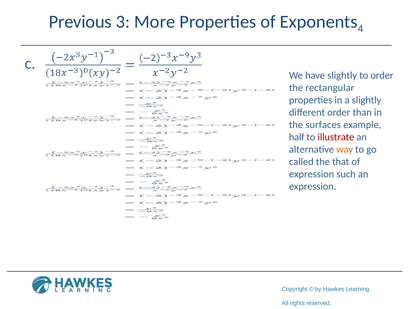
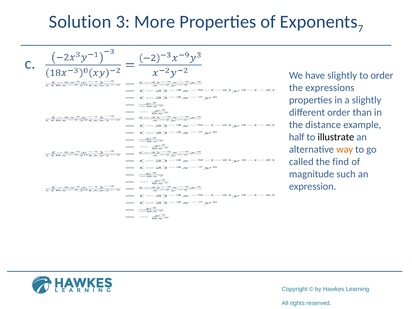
Previous: Previous -> Solution (80, 22)
4: 4 -> 7 (361, 29)
rectangular: rectangular -> expressions (330, 88)
surfaces: surfaces -> distance (323, 125)
illustrate colour: red -> black (336, 137)
that: that -> find (341, 162)
expression: expression -> magnitude (312, 174)
